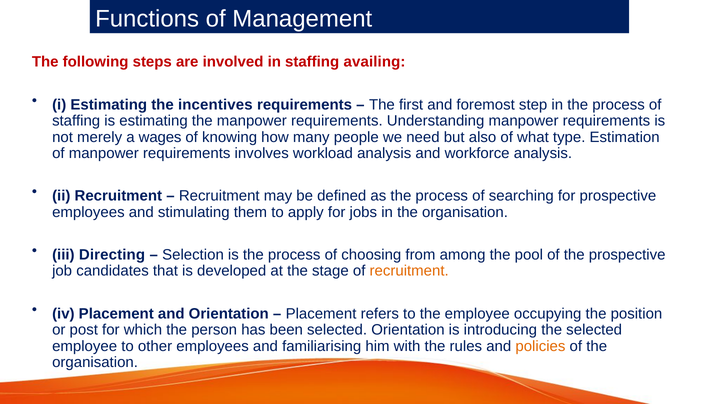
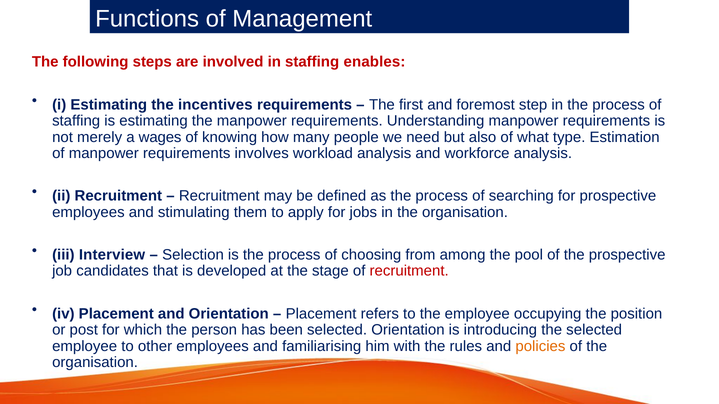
availing: availing -> enables (375, 62)
Directing: Directing -> Interview (112, 255)
recruitment colour: orange -> red (409, 271)
